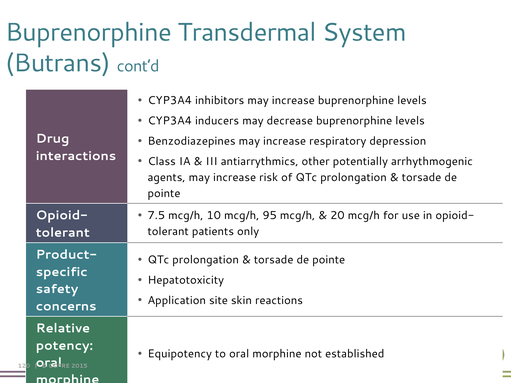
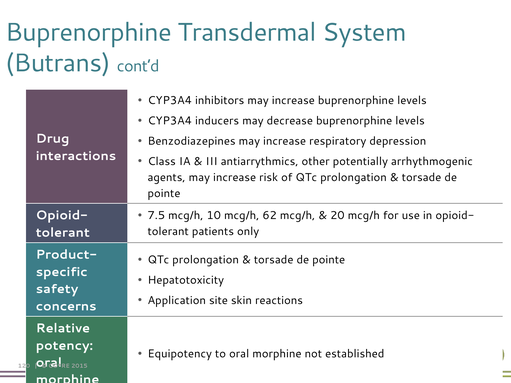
95: 95 -> 62 (270, 216)
